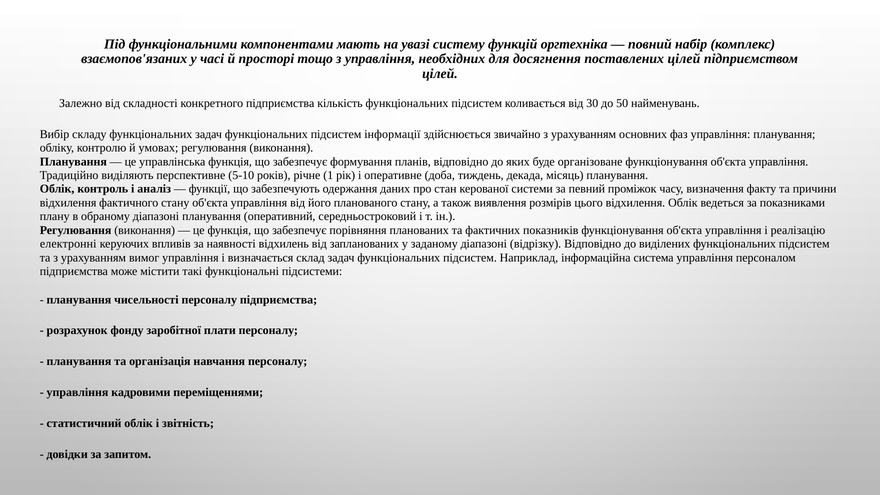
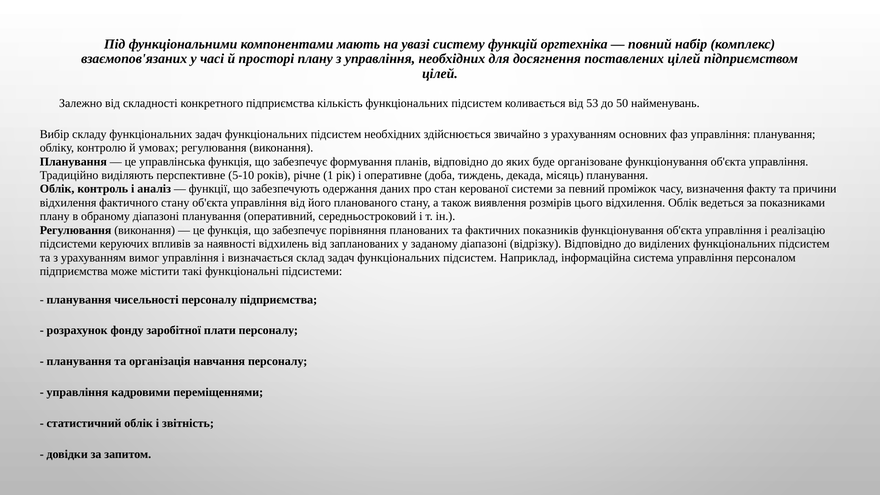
просторі тощо: тощо -> плану (315, 59)
30: 30 -> 53 (592, 103)
підсистем інформації: інформації -> необхідних (393, 134)
електронні: електронні -> підсистеми (68, 244)
